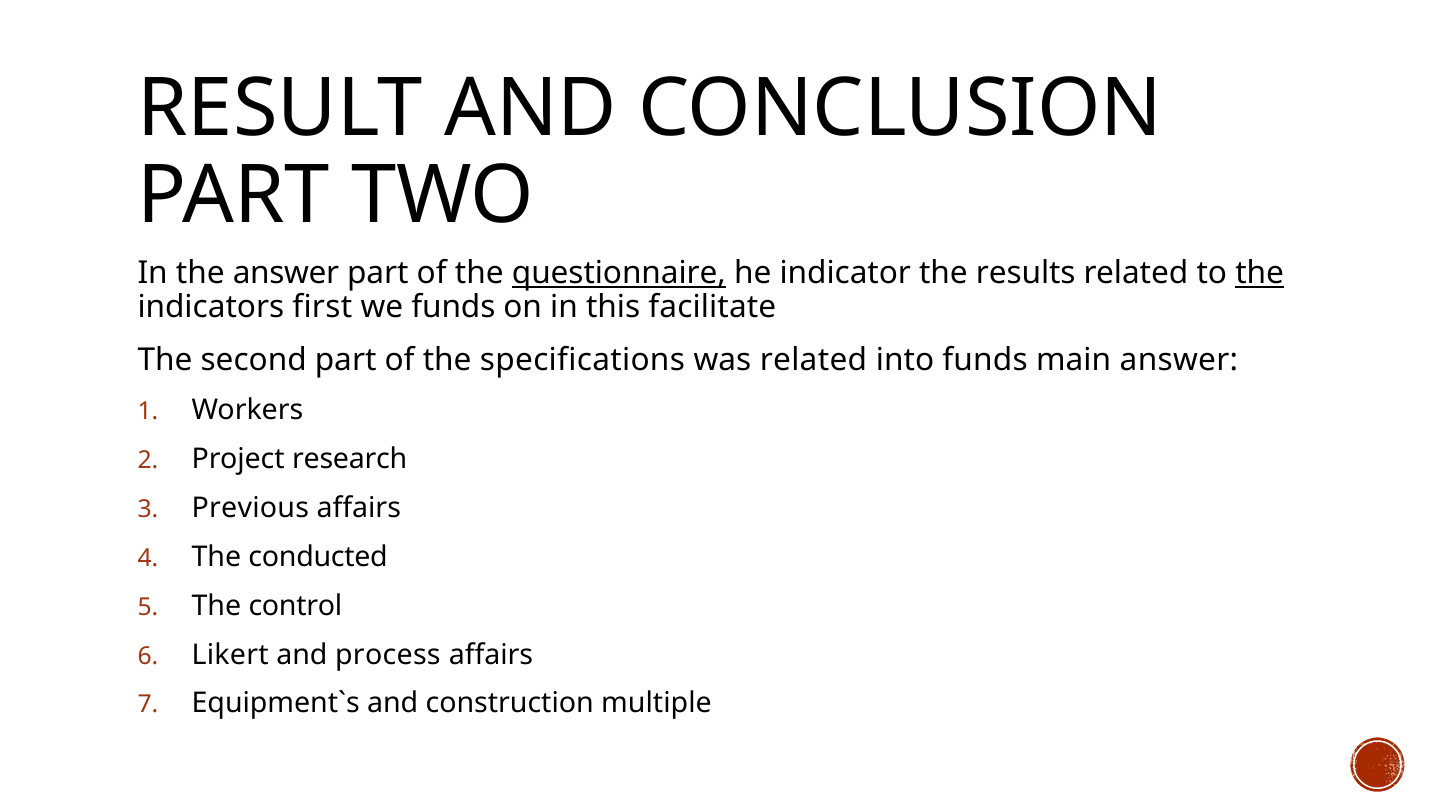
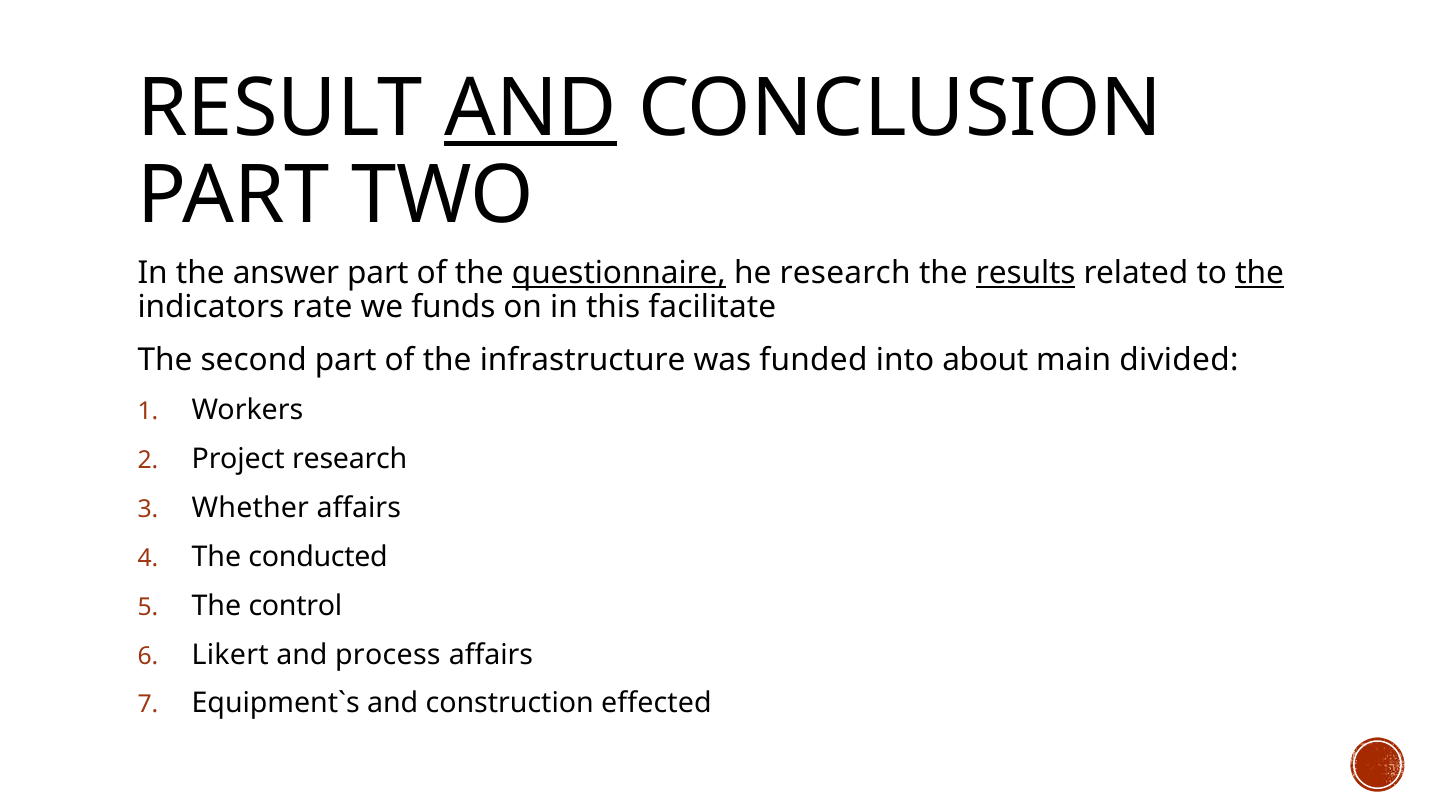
AND underline: none -> present (531, 108)
he indicator: indicator -> research (845, 274)
results underline: none -> present (1026, 274)
first: first -> rate (322, 308)
specifications: specifications -> infrastructure (583, 360)
was related: related -> funded (813, 360)
into funds: funds -> about (985, 360)
main answer: answer -> divided (1179, 360)
Previous: Previous -> Whether (250, 508)
multiple: multiple -> effected (656, 704)
